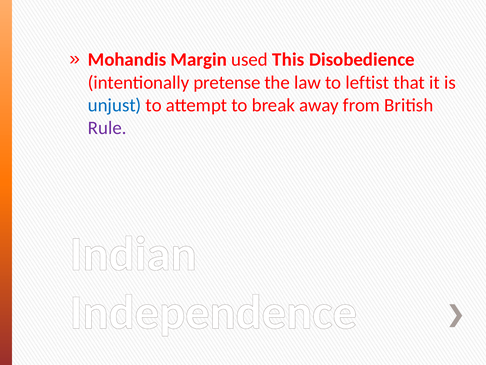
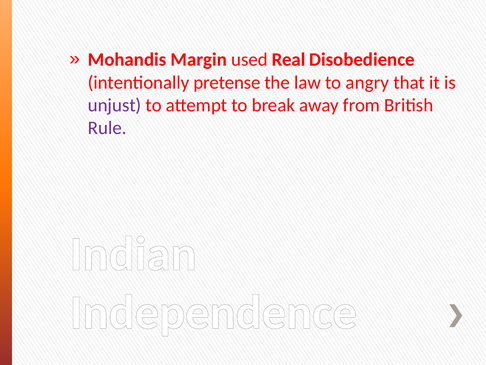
This: This -> Real (289, 60)
leftist: leftist -> angry (367, 82)
unjust colour: blue -> purple (115, 105)
